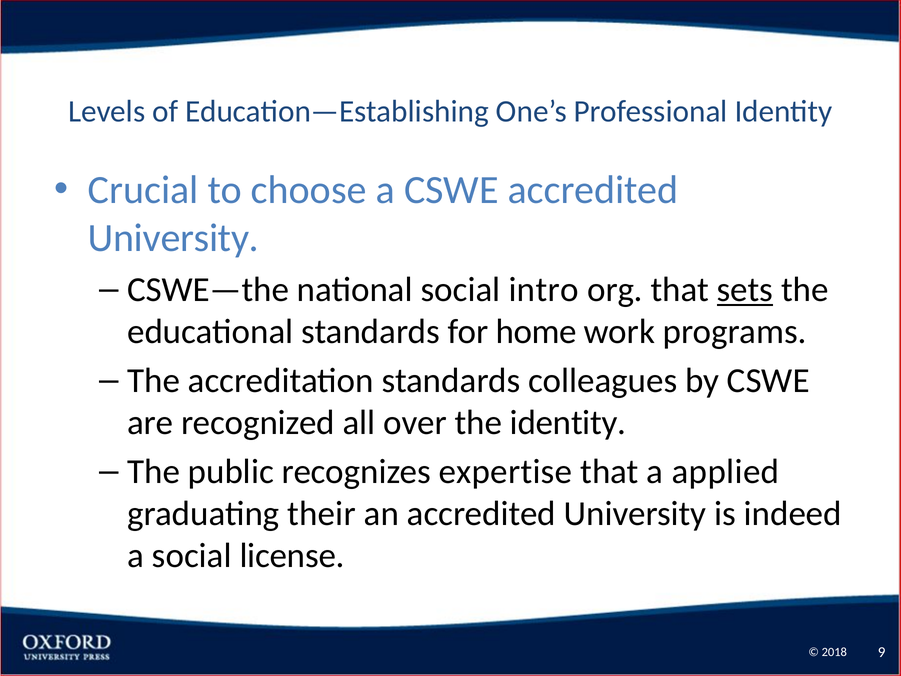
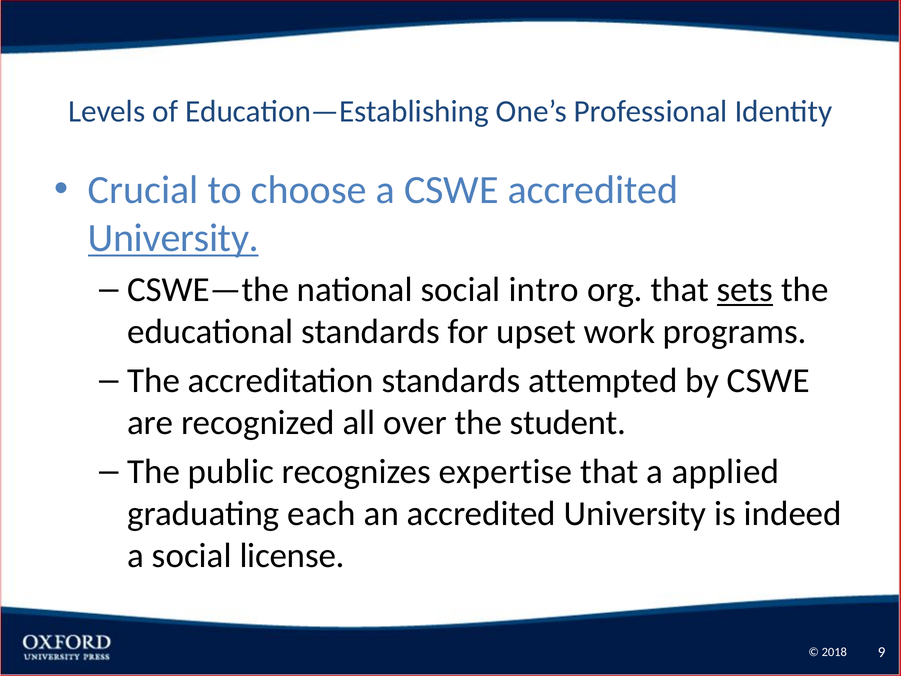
University underline: none -> present (173, 238)
home: home -> upset (536, 332)
colleagues: colleagues -> attempted (603, 381)
the identity: identity -> student (568, 423)
their: their -> each (322, 514)
